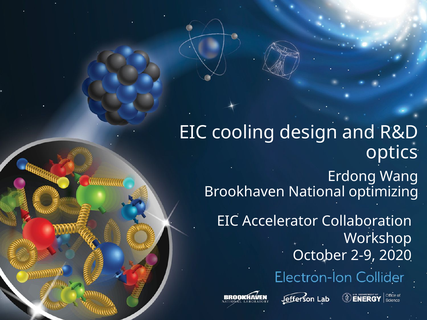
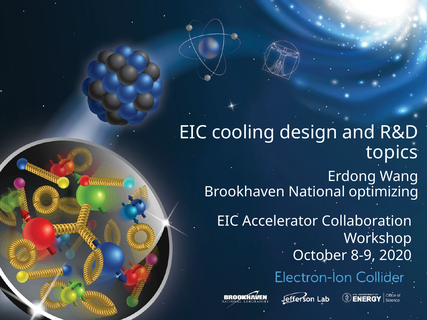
optics: optics -> topics (392, 152)
2-9: 2-9 -> 8-9 (363, 256)
